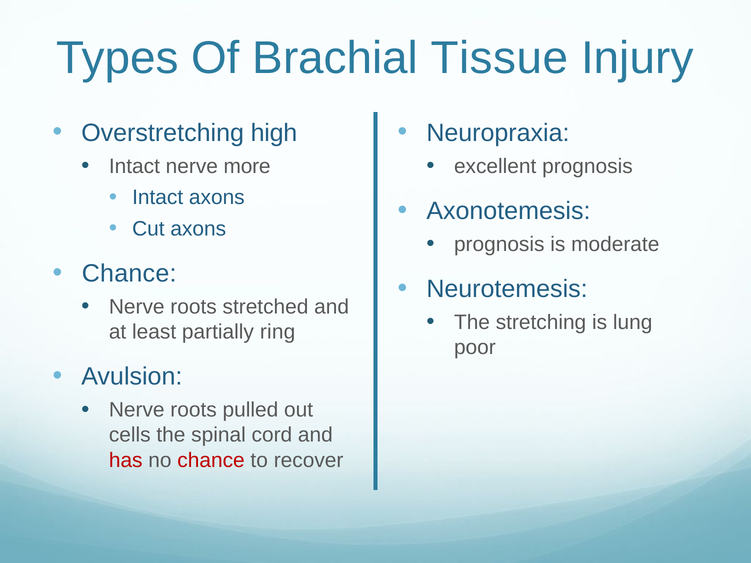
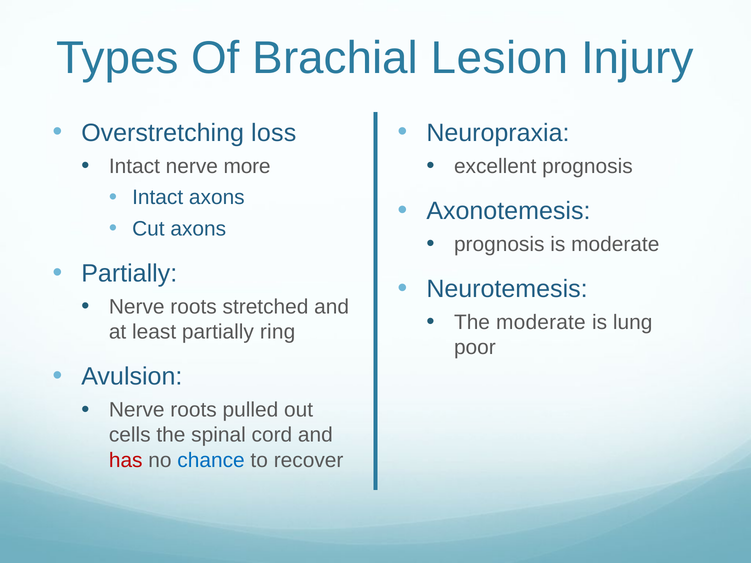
Tissue: Tissue -> Lesion (500, 58)
high: high -> loss (274, 133)
Chance: Chance -> Partially (129, 274)
The stretching: stretching -> moderate (541, 322)
chance colour: red -> blue (211, 460)
